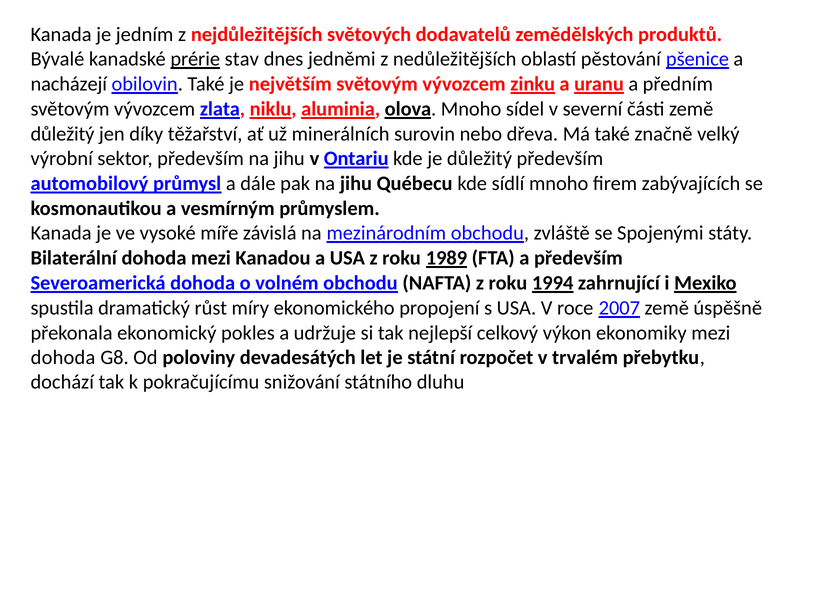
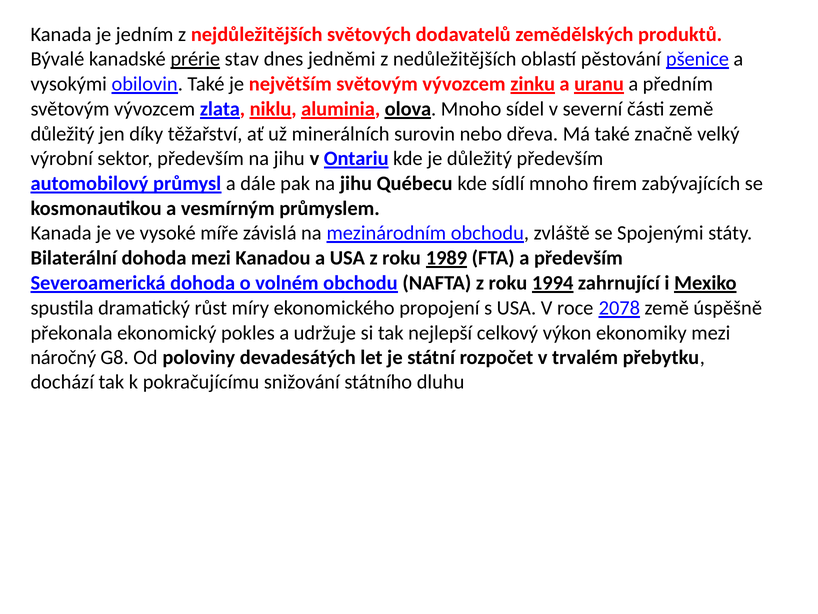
nacházejí: nacházejí -> vysokými (69, 84)
2007: 2007 -> 2078 (619, 308)
dohoda: dohoda -> náročný (63, 357)
